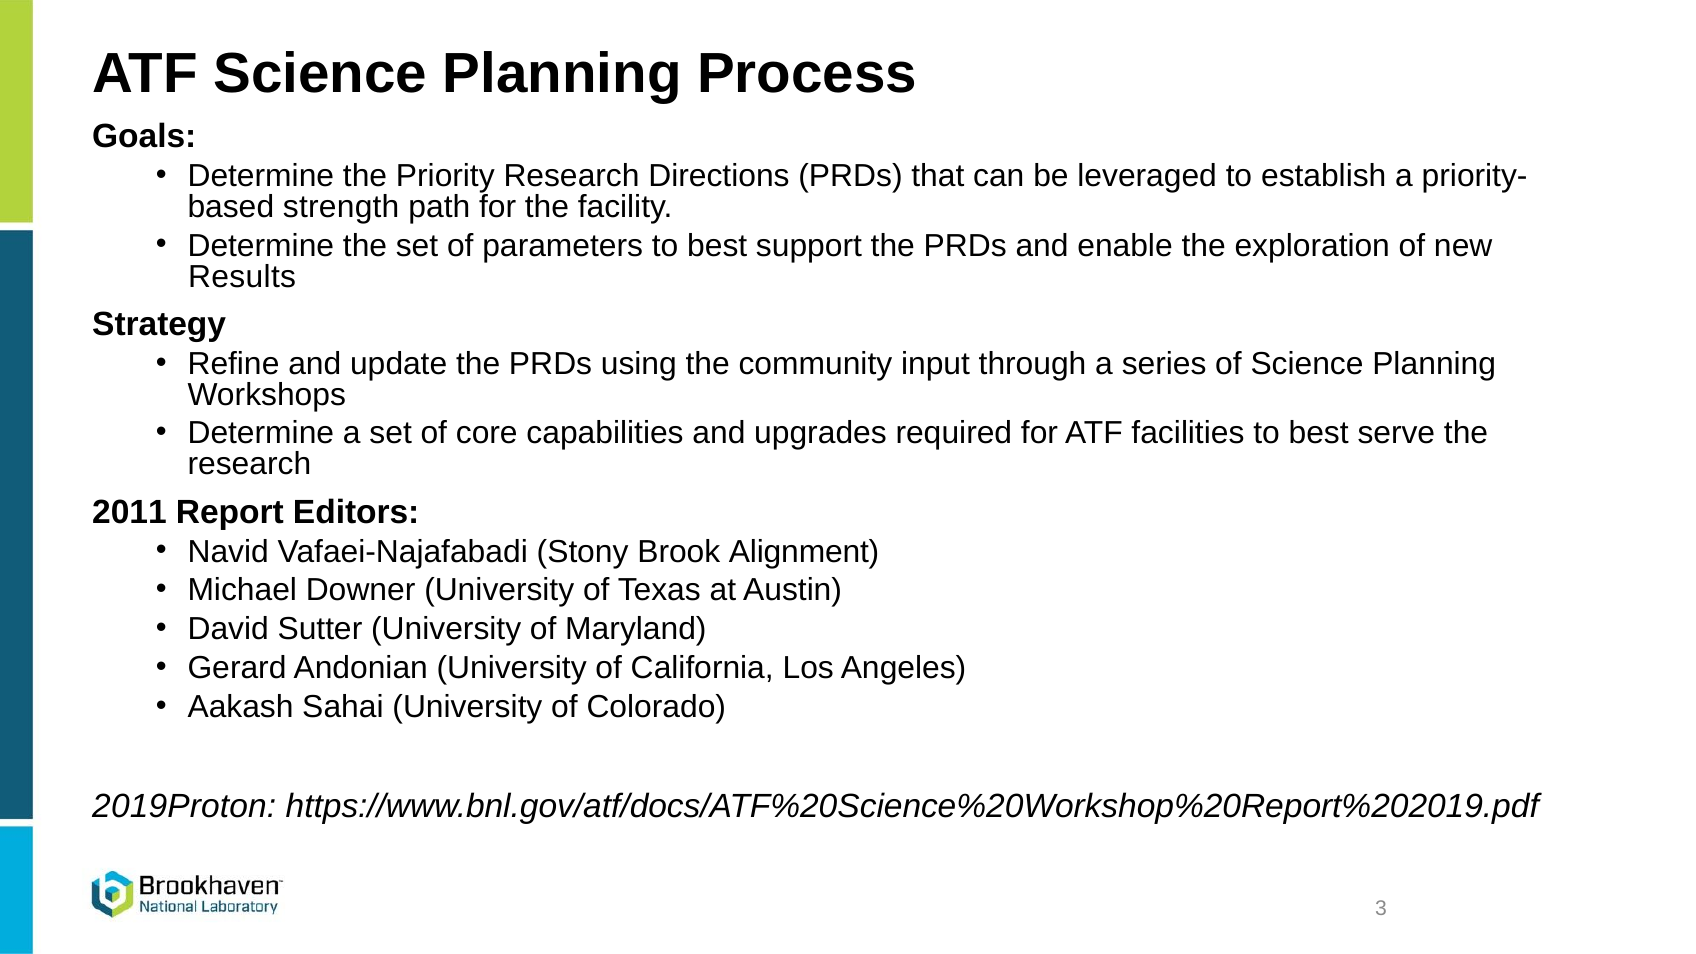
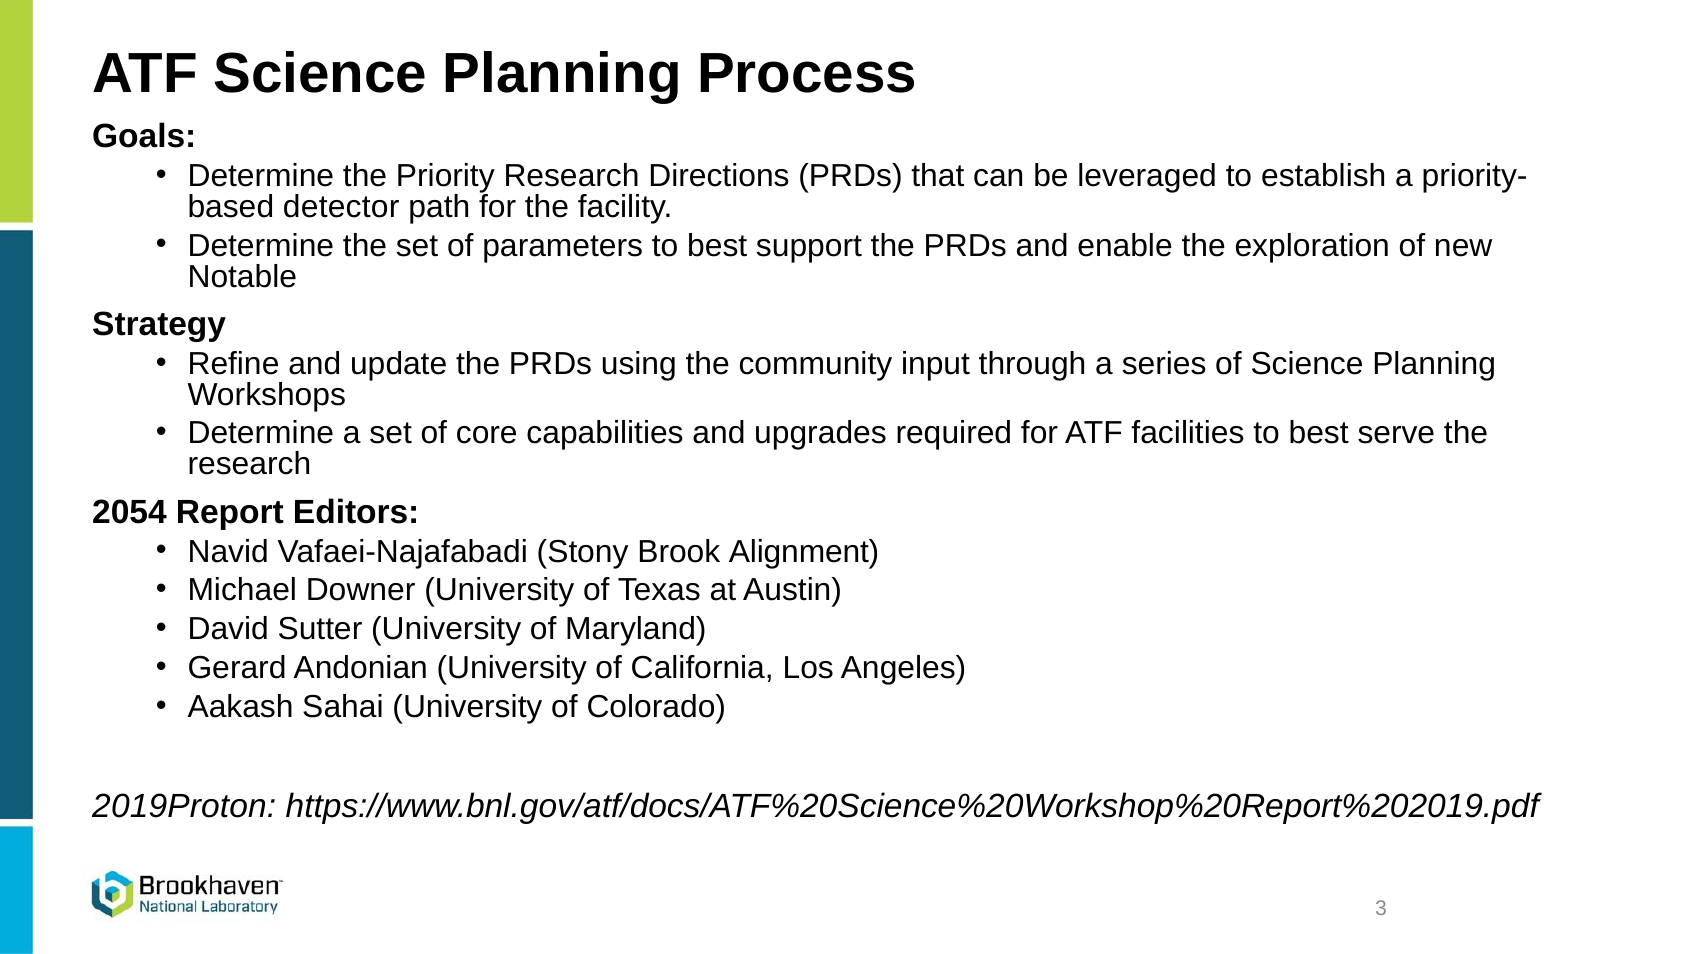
strength: strength -> detector (341, 207)
Results: Results -> Notable (242, 277)
2011: 2011 -> 2054 (129, 512)
